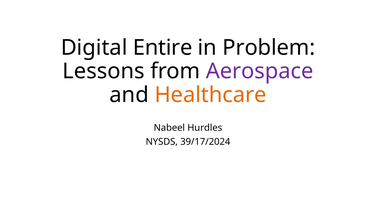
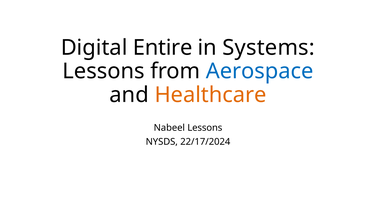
Problem: Problem -> Systems (269, 48)
Aerospace colour: purple -> blue (260, 71)
Nabeel Hurdles: Hurdles -> Lessons (205, 128)
39/17/2024: 39/17/2024 -> 22/17/2024 (205, 142)
